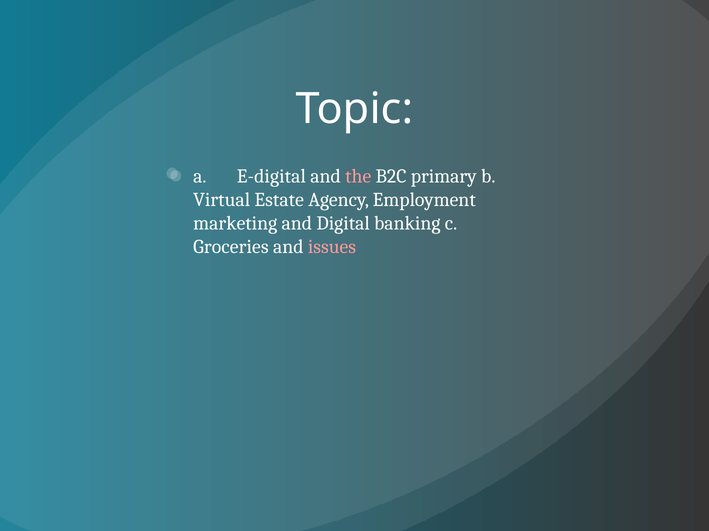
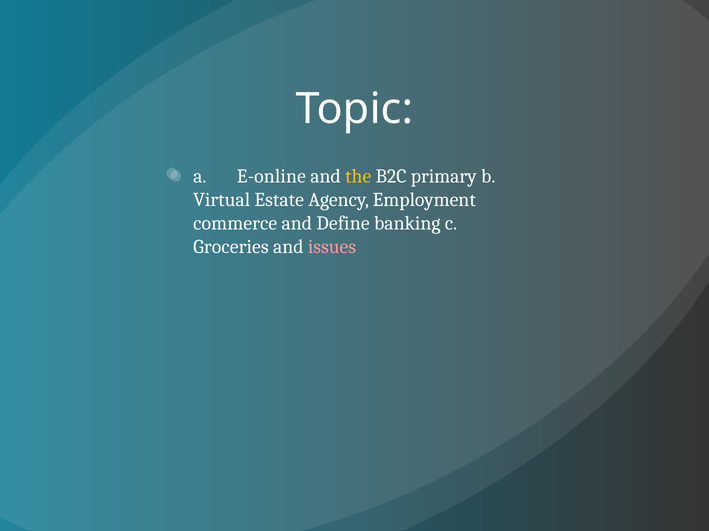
E-digital: E-digital -> E-online (271, 176)
the colour: pink -> yellow (358, 176)
marketing: marketing -> commerce (235, 224)
Digital: Digital -> Define (343, 224)
